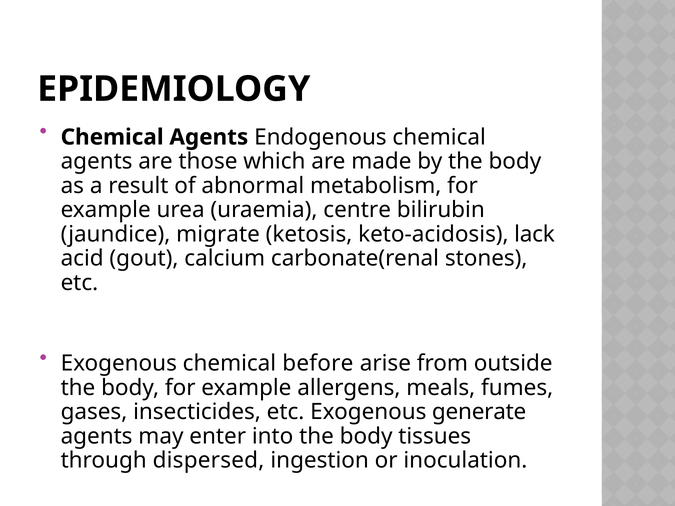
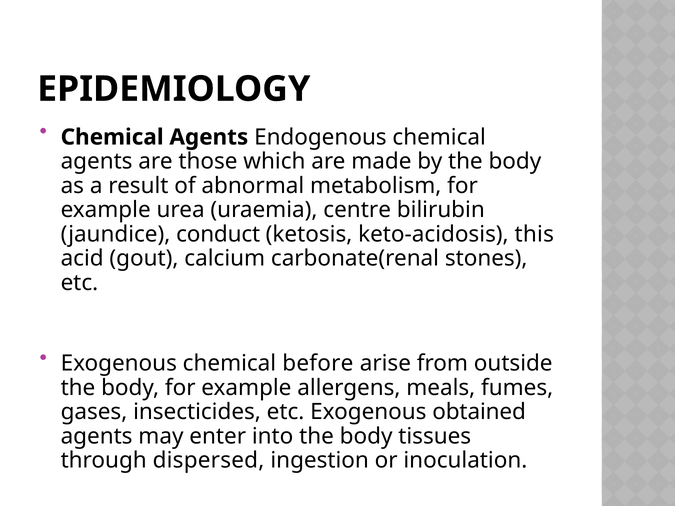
migrate: migrate -> conduct (218, 234)
lack: lack -> this (534, 234)
generate: generate -> obtained (479, 412)
